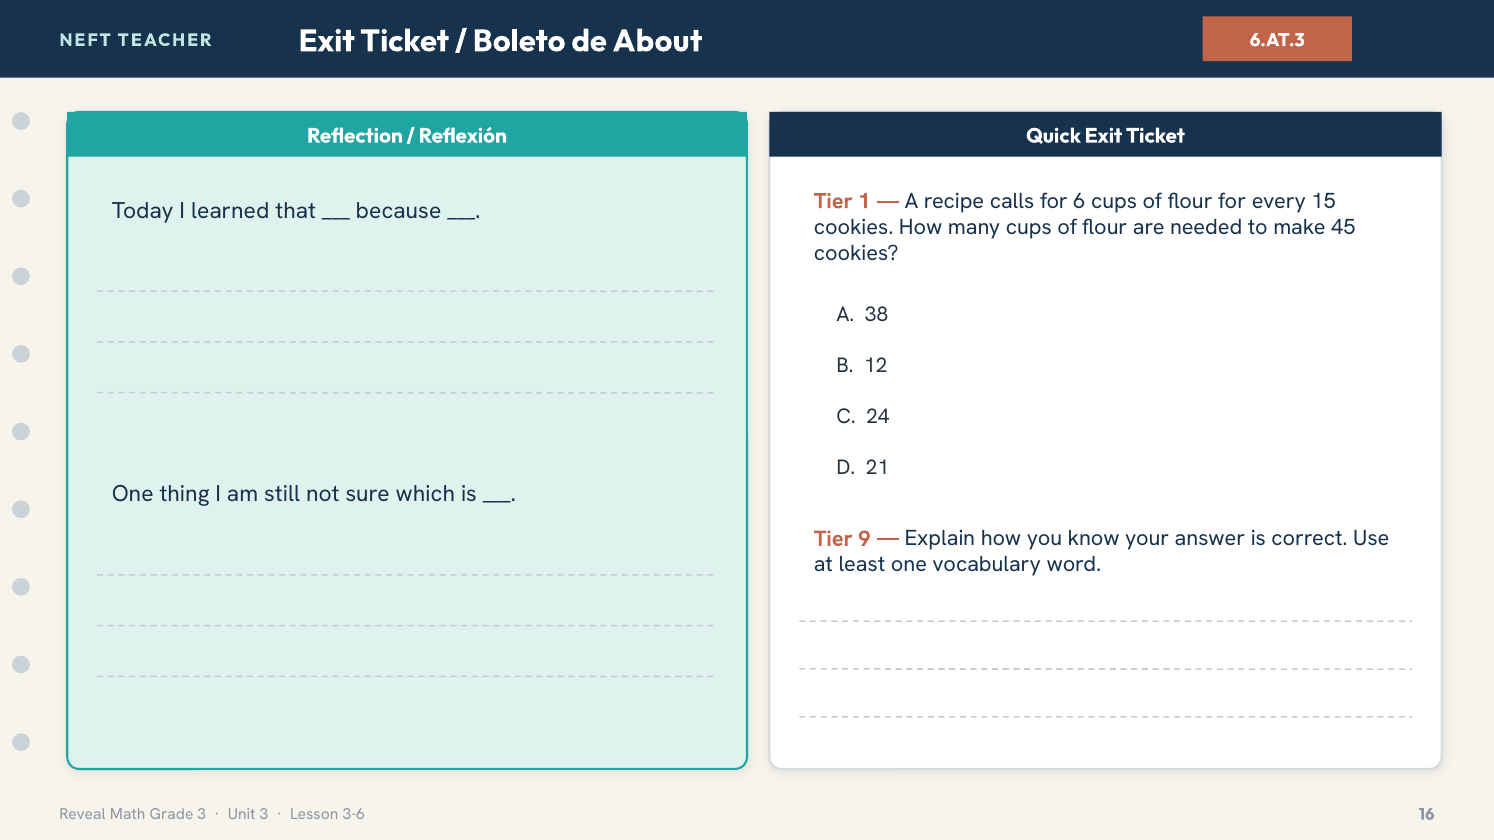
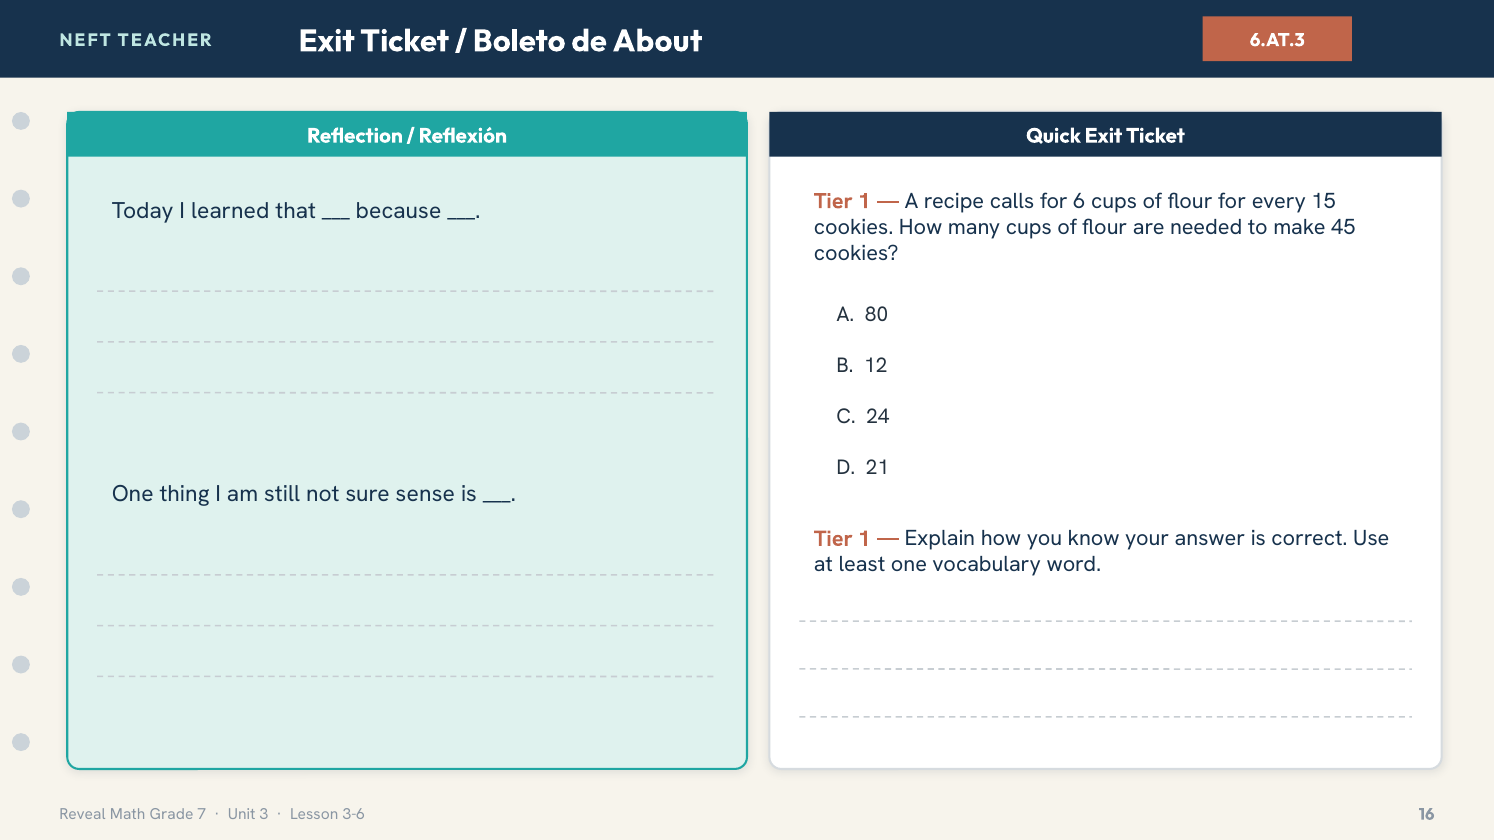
38: 38 -> 80 (877, 315)
which: which -> sense (425, 495)
9: 9 -> 1 (864, 539)
Grade 3: 3 -> 7 (202, 815)
